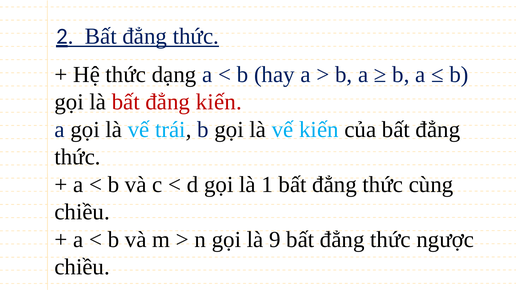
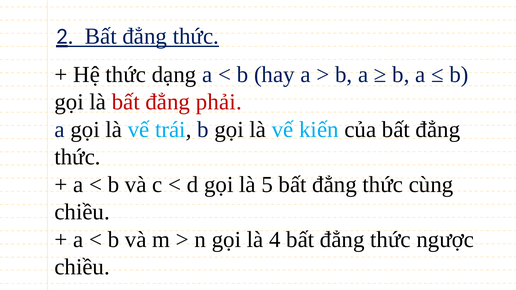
đẳng kiến: kiến -> phải (219, 102)
1: 1 -> 5 (267, 185)
9: 9 -> 4 (275, 240)
